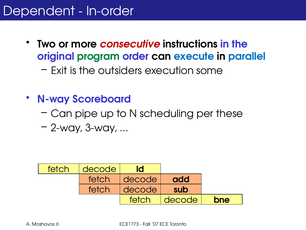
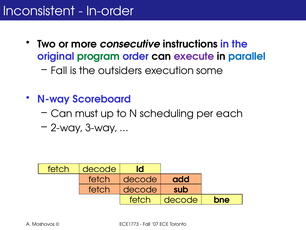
Dependent: Dependent -> Inconsistent (39, 11)
consecutive colour: red -> black (130, 44)
execute colour: blue -> purple (194, 56)
Exit: Exit -> Fall (59, 71)
pipe: pipe -> must (87, 113)
these: these -> each (230, 113)
